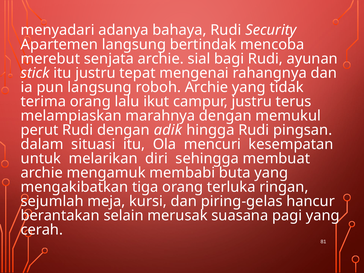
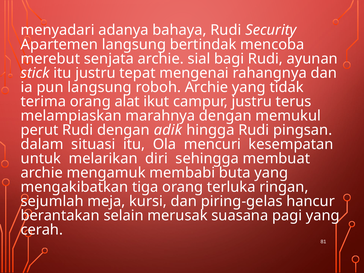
lalu: lalu -> alat (127, 101)
